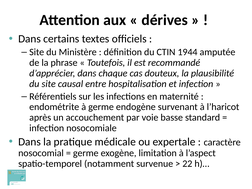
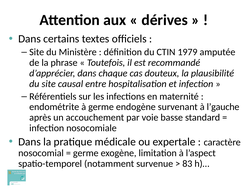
1944: 1944 -> 1979 (188, 52)
l’haricot: l’haricot -> l’gauche (223, 107)
22: 22 -> 83 (187, 164)
